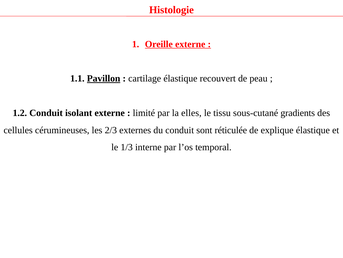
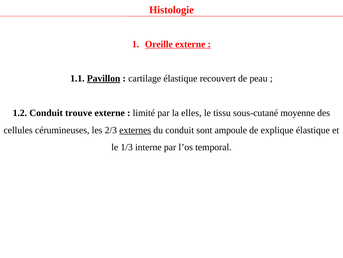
isolant: isolant -> trouve (79, 113)
gradients: gradients -> moyenne (298, 113)
externes underline: none -> present (135, 130)
réticulée: réticulée -> ampoule (231, 130)
